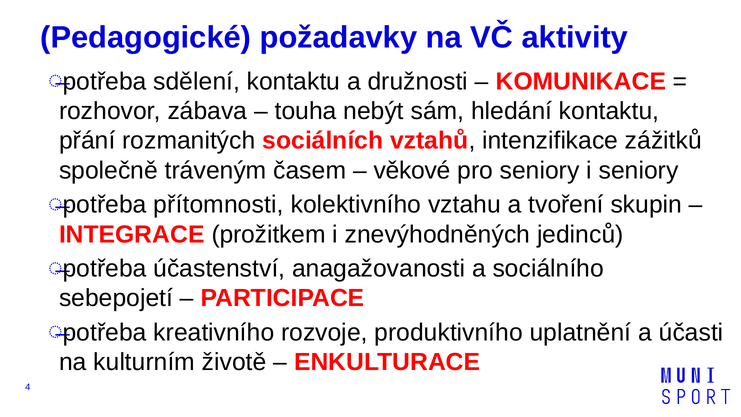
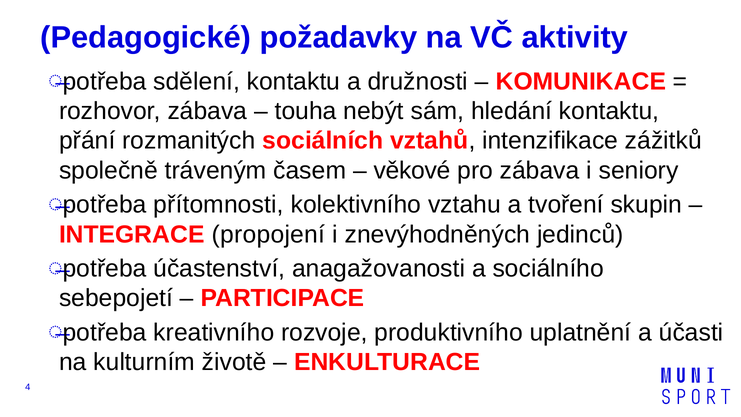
pro seniory: seniory -> zábava (540, 170)
prožitkem: prožitkem -> propojení (268, 234)
